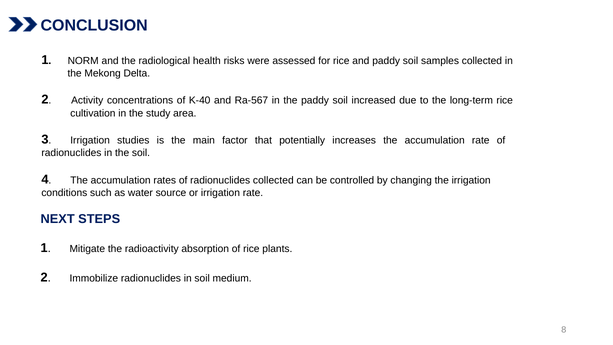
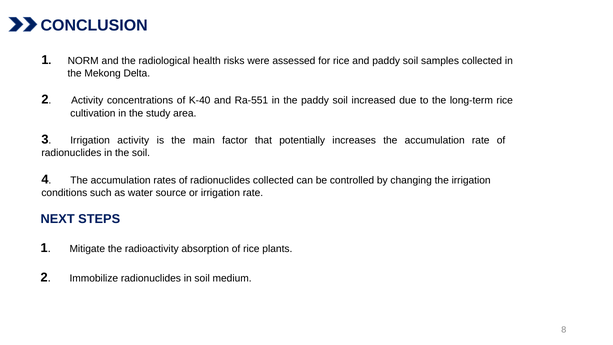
Ra-567: Ra-567 -> Ra-551 (251, 100)
Irrigation studies: studies -> activity (133, 140)
